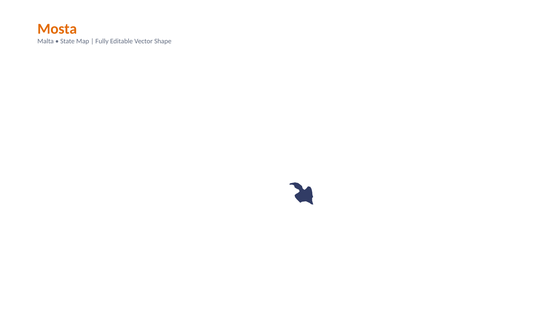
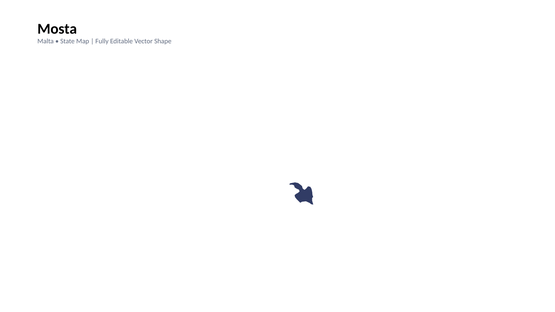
Mosta colour: orange -> black (57, 29)
